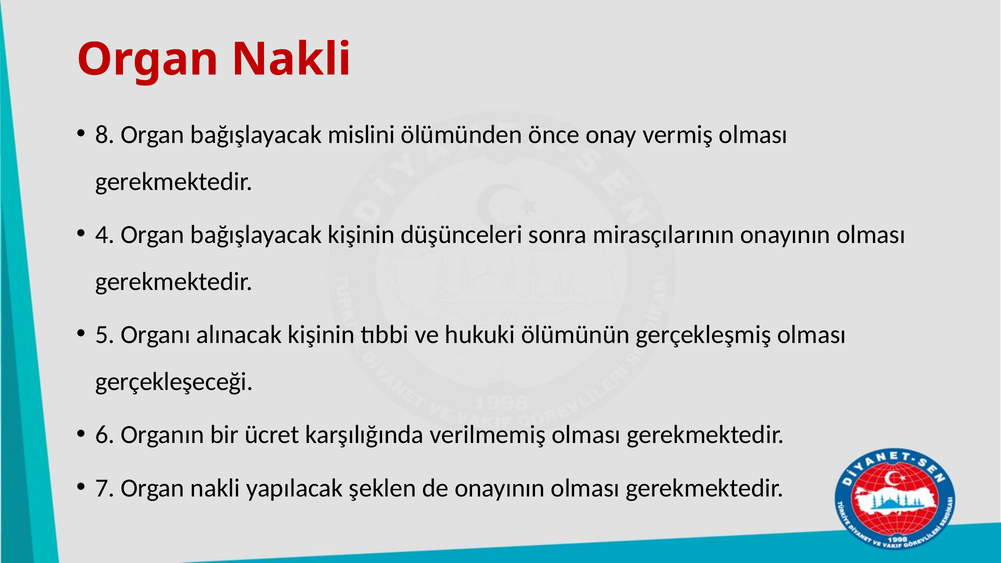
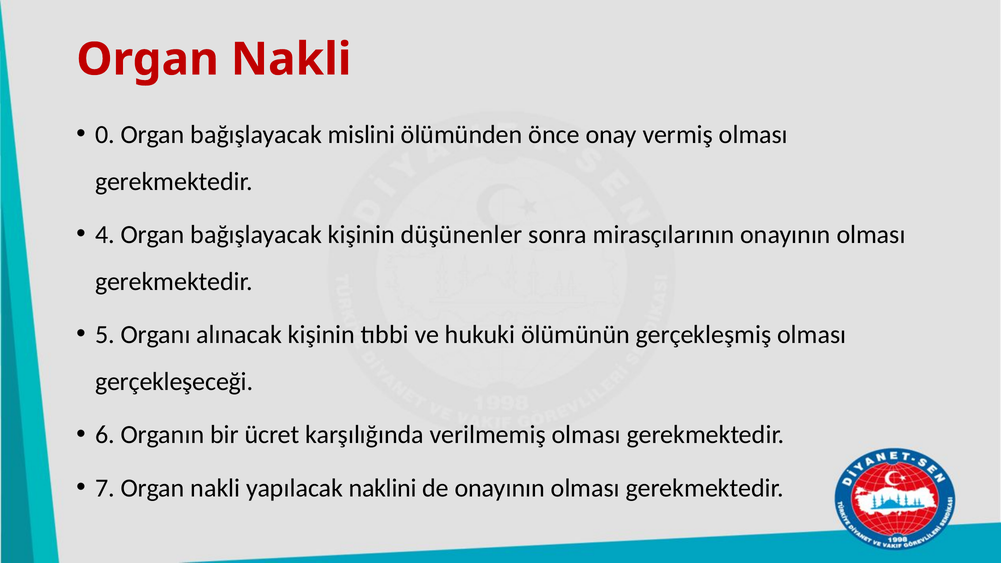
8: 8 -> 0 (105, 135)
düşünceleri: düşünceleri -> düşünenler (462, 235)
şeklen: şeklen -> naklini (383, 488)
